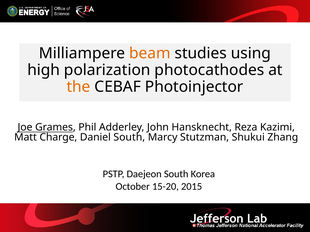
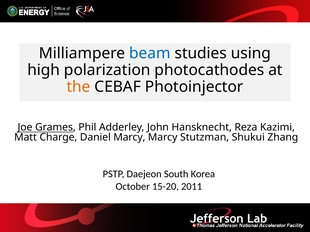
beam colour: orange -> blue (150, 53)
Daniel South: South -> Marcy (129, 138)
2015: 2015 -> 2011 (192, 187)
